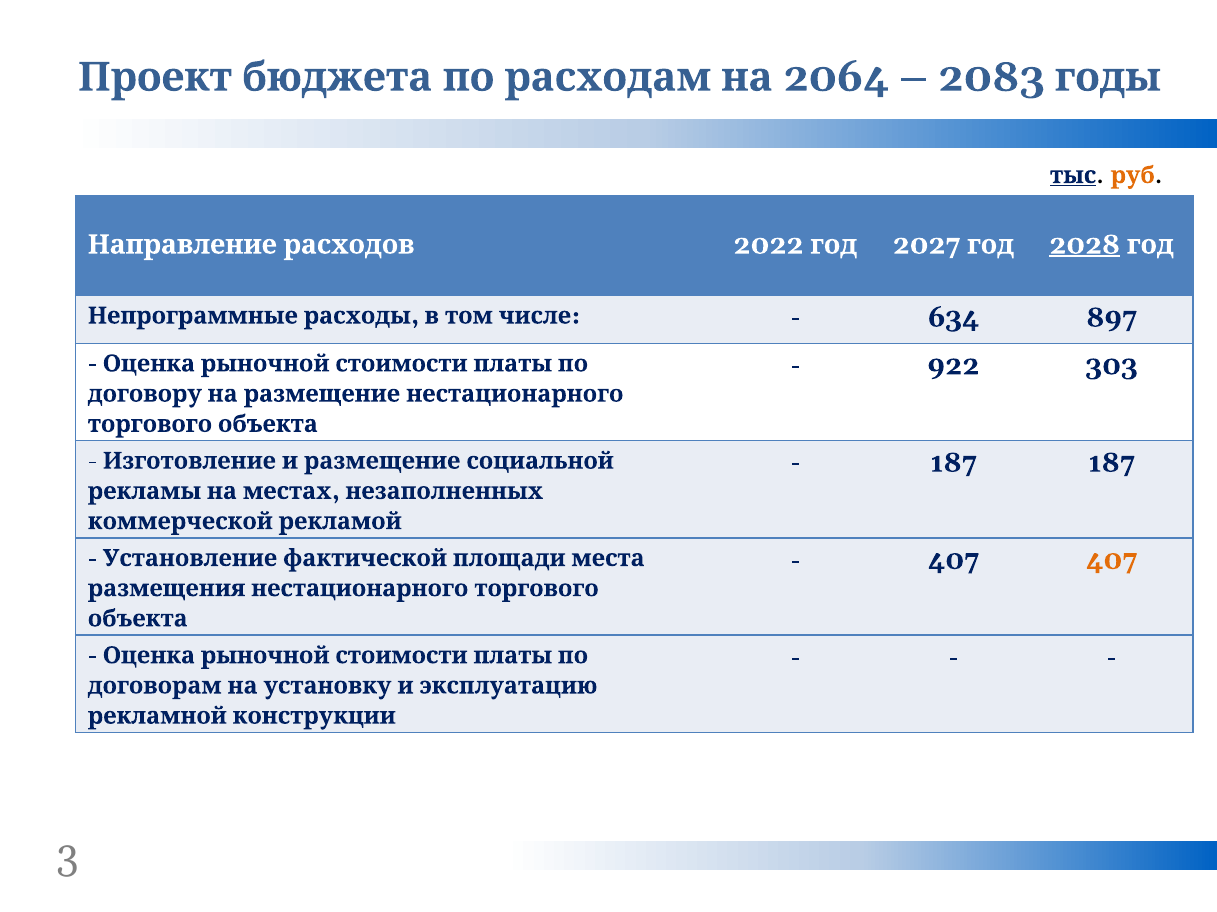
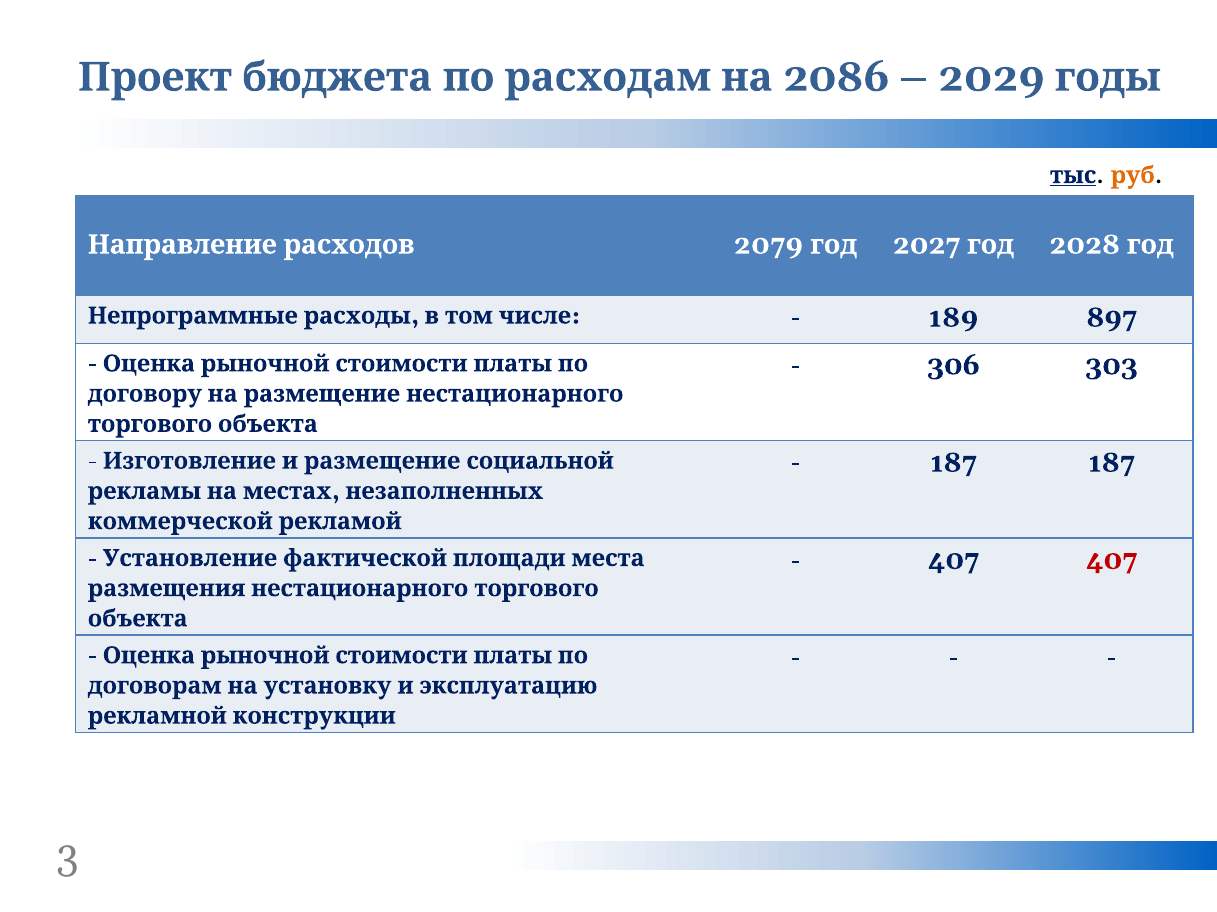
2064: 2064 -> 2086 (836, 77)
2083: 2083 -> 2029 (991, 77)
2022: 2022 -> 2079 (768, 245)
2028 underline: present -> none (1085, 245)
634: 634 -> 189 (953, 318)
922: 922 -> 306 (954, 366)
407 colour: orange -> red (1112, 560)
